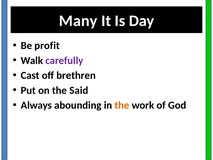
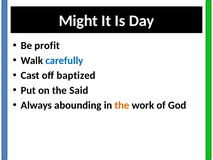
Many: Many -> Might (78, 21)
carefully colour: purple -> blue (64, 60)
brethren: brethren -> baptized (76, 75)
